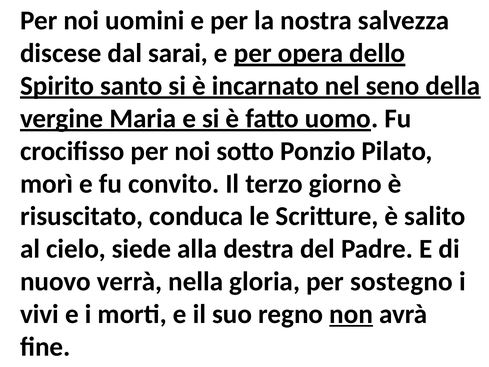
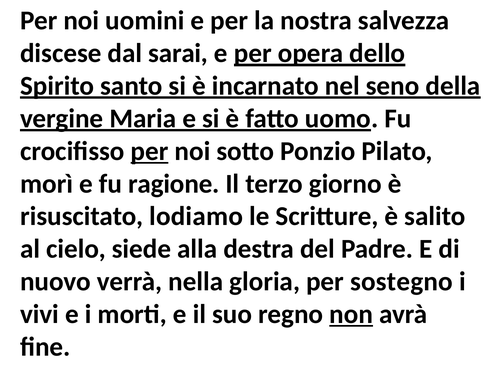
per underline: none -> present (150, 151)
convito: convito -> ragione (174, 184)
conduca: conduca -> lodiamo (196, 216)
